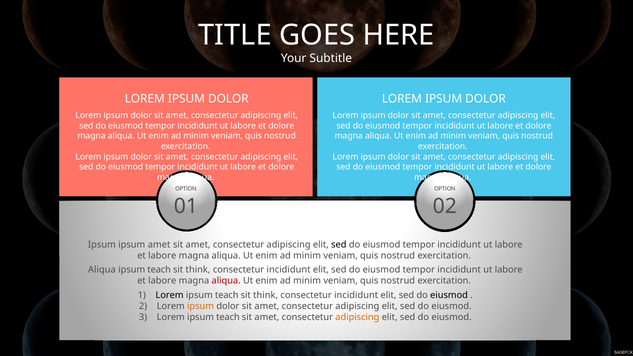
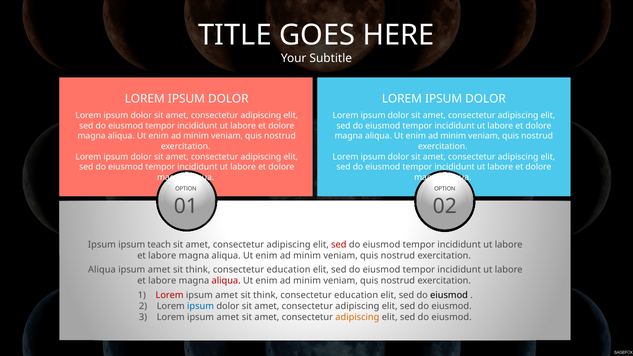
ipsum amet: amet -> teach (159, 245)
sed colour: black -> red (339, 245)
teach: teach -> amet (159, 270)
incididunt: incididunt -> education (289, 270)
Lorem colour: black -> red (170, 295)
teach: teach -> amet (227, 295)
incididunt: incididunt -> education (356, 295)
ipsum colour: orange -> blue (201, 306)
teach: teach -> amet (228, 317)
